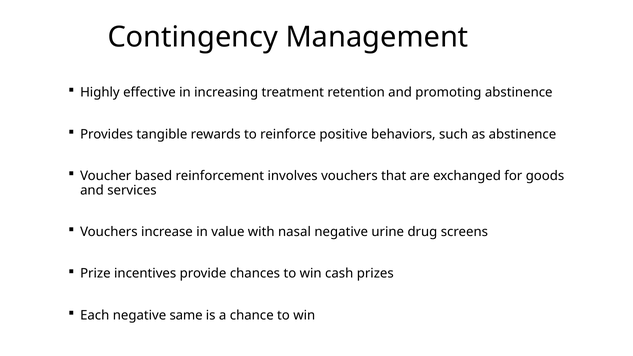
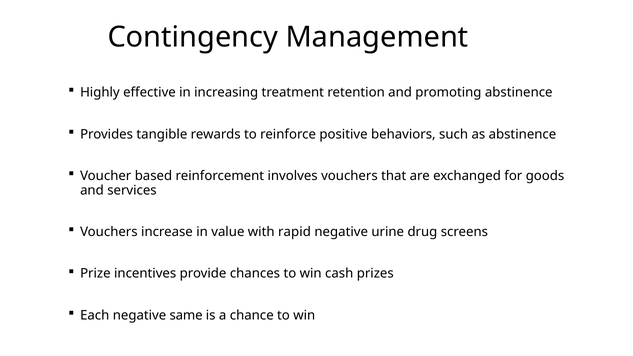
nasal: nasal -> rapid (294, 232)
